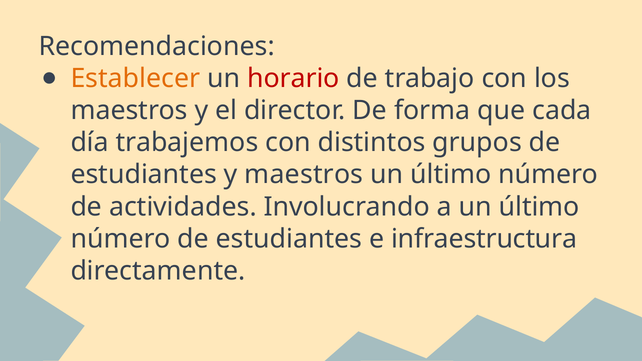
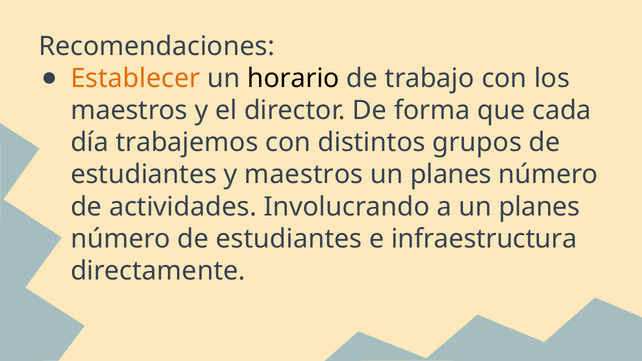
horario colour: red -> black (293, 78)
último: último -> planes (451, 175)
a un último: último -> planes (539, 207)
